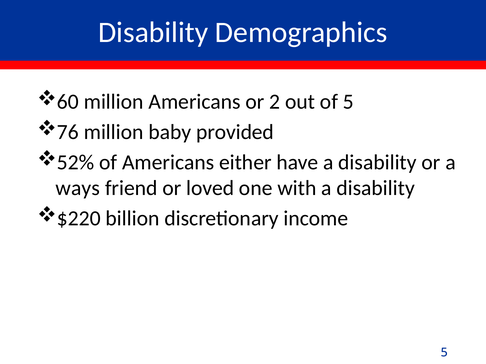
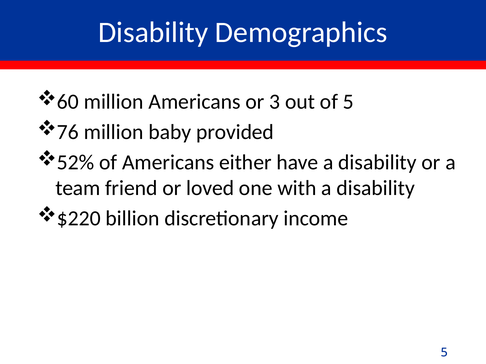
2: 2 -> 3 (275, 102)
ways: ways -> team (78, 188)
